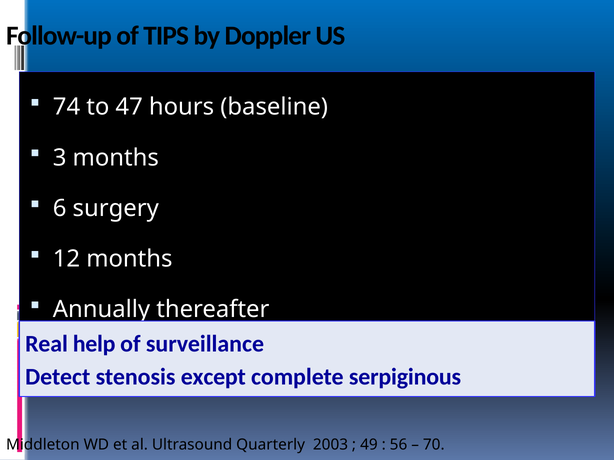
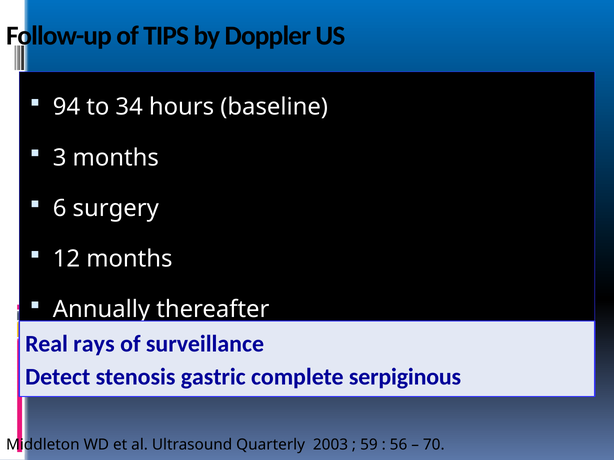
74: 74 -> 94 (67, 107)
47: 47 -> 34 (129, 107)
help: help -> rays (94, 344)
except: except -> gastric (213, 377)
49: 49 -> 59 (369, 445)
